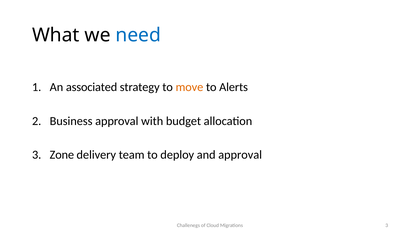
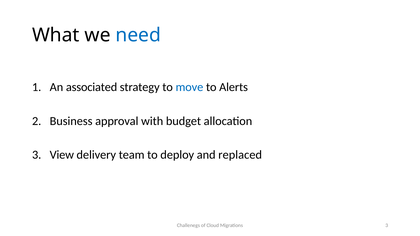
move colour: orange -> blue (189, 87)
Zone: Zone -> View (62, 155)
and approval: approval -> replaced (240, 155)
